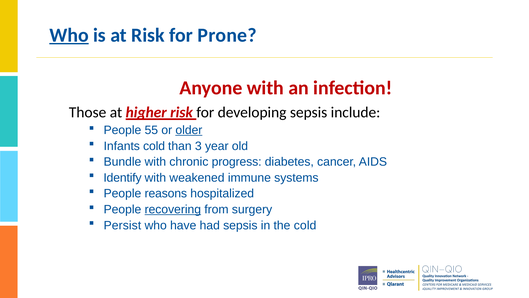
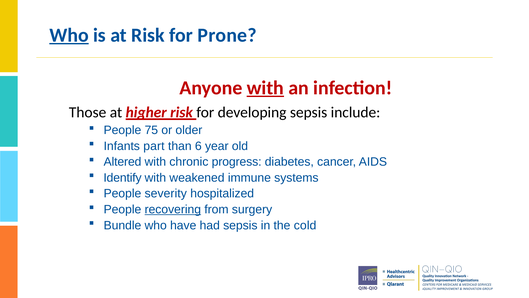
with underline: none -> present (265, 88)
55: 55 -> 75 (151, 130)
older underline: present -> none (189, 130)
Infants cold: cold -> part (154, 146)
3: 3 -> 6 (198, 146)
Bundle: Bundle -> Altered (123, 162)
reasons: reasons -> severity (166, 193)
Persist: Persist -> Bundle (122, 225)
